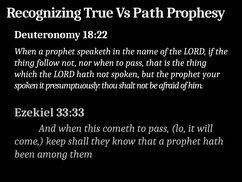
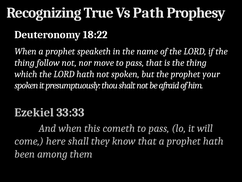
nor when: when -> move (104, 63)
keep: keep -> here (56, 141)
